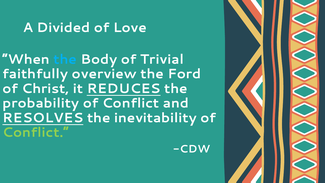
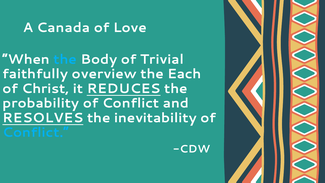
Divided: Divided -> Canada (63, 28)
Ford: Ford -> Each (184, 74)
Conflict colour: light green -> light blue (36, 132)
